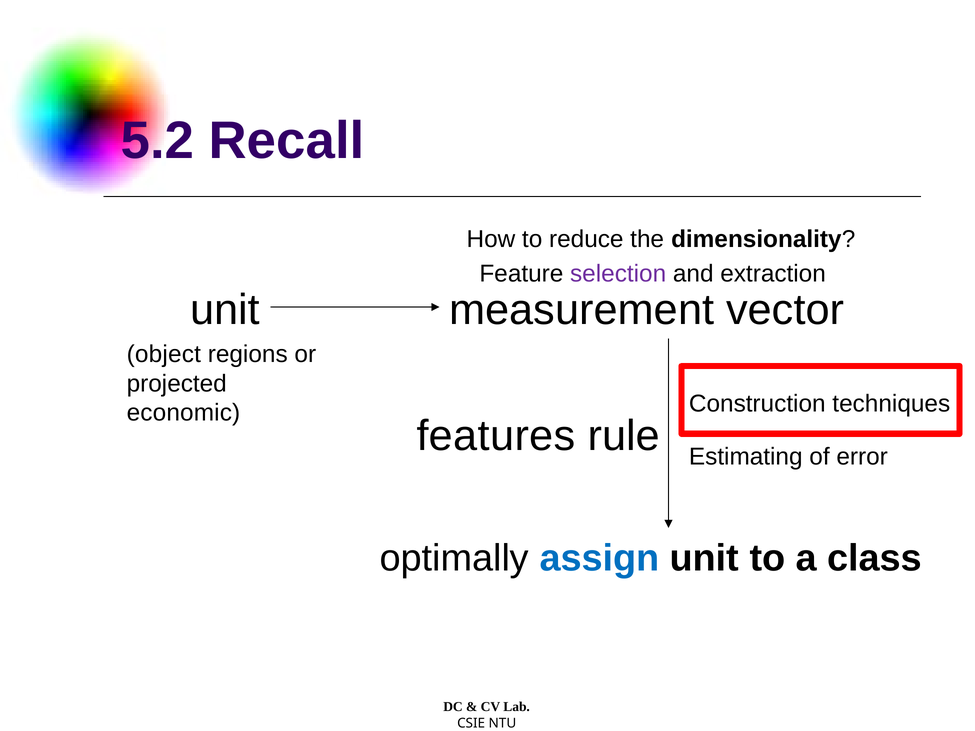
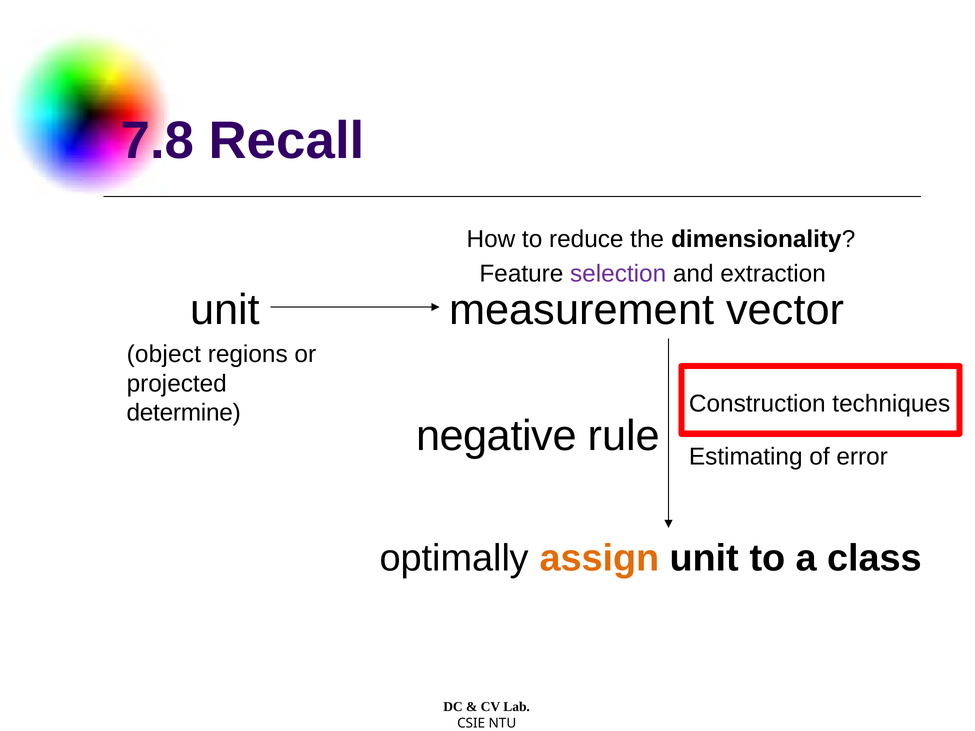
5.2: 5.2 -> 7.8 (158, 141)
economic: economic -> determine (184, 413)
features: features -> negative (496, 436)
assign colour: blue -> orange (599, 558)
